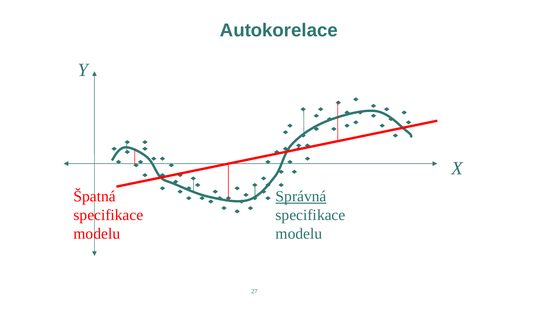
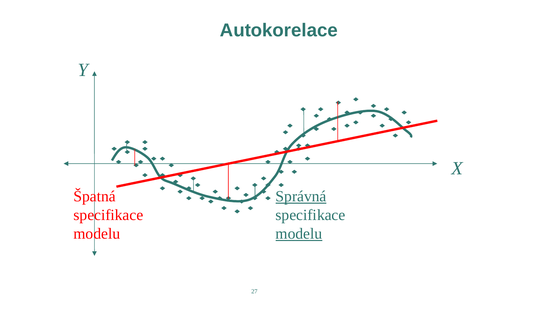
modelu underline: none -> present (299, 234)
